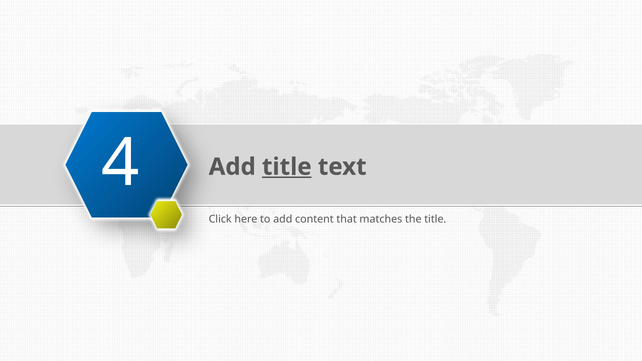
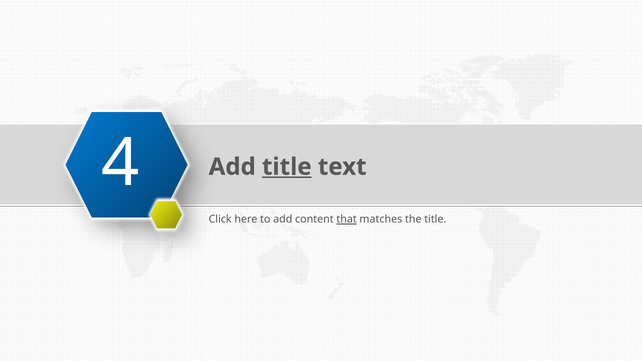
that underline: none -> present (347, 220)
